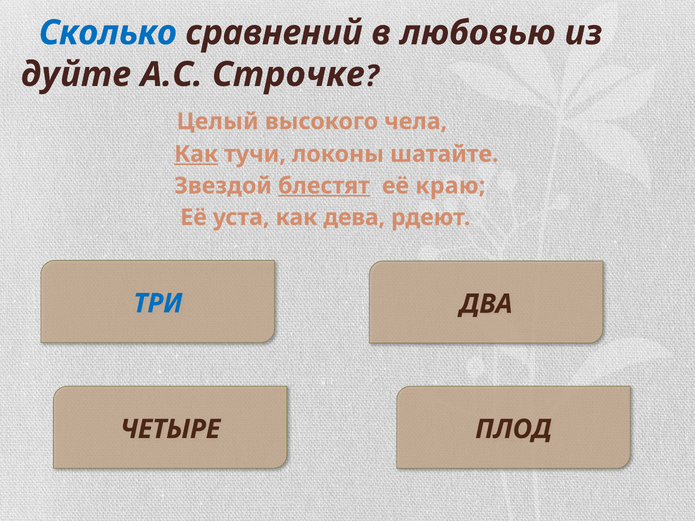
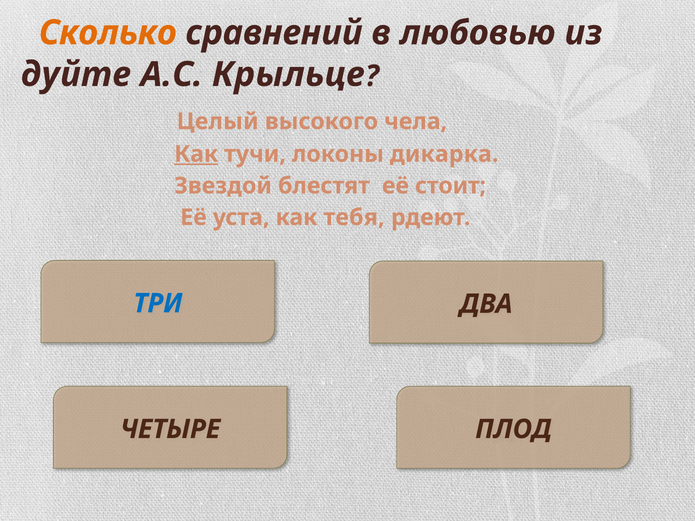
Сколько colour: blue -> orange (108, 33)
Строчке: Строчке -> Крыльце (288, 75)
шатайте: шатайте -> дикарка (444, 154)
блестят underline: present -> none (324, 186)
краю: краю -> стоит (451, 186)
дева: дева -> тебя (354, 218)
